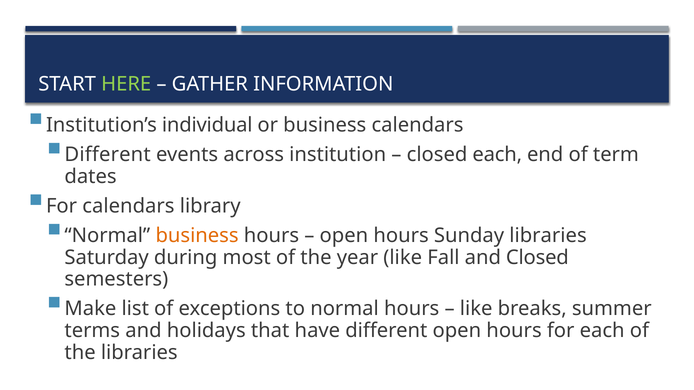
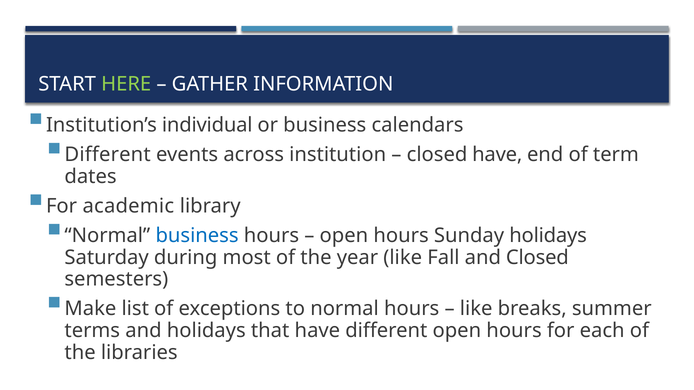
closed each: each -> have (497, 155)
For calendars: calendars -> academic (128, 206)
business colour: orange -> blue (197, 236)
Sunday libraries: libraries -> holidays (548, 236)
